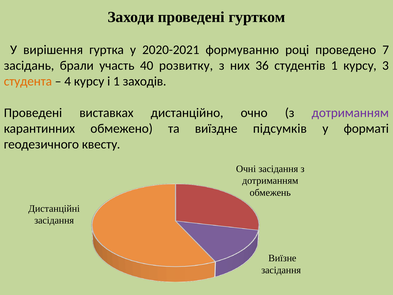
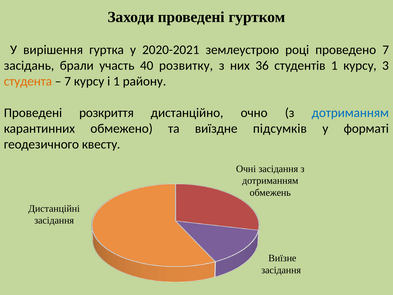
формуванню: формуванню -> землеустрою (242, 50)
4: 4 -> 7 (68, 81)
заходів: заходів -> району (144, 81)
виставках: виставках -> розкриття (106, 113)
дотриманням colour: purple -> blue (350, 113)
